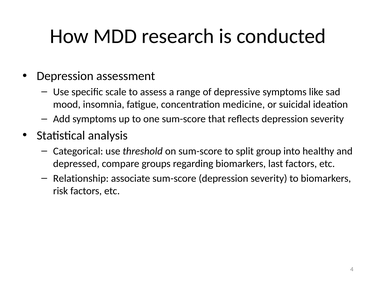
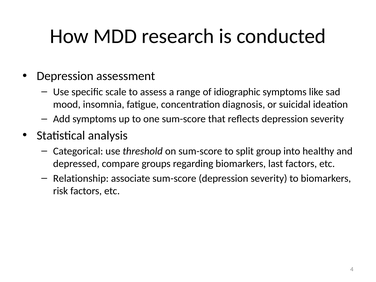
depressive: depressive -> idiographic (237, 92)
medicine: medicine -> diagnosis (244, 104)
